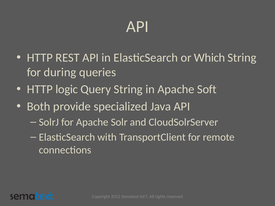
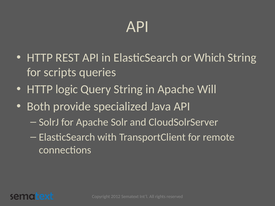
during: during -> scripts (60, 72)
Soft: Soft -> Will (207, 89)
